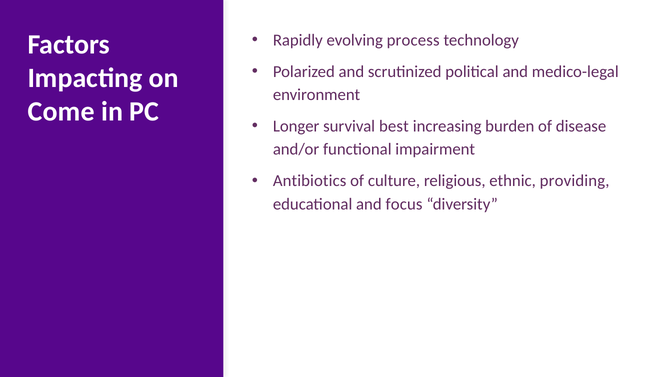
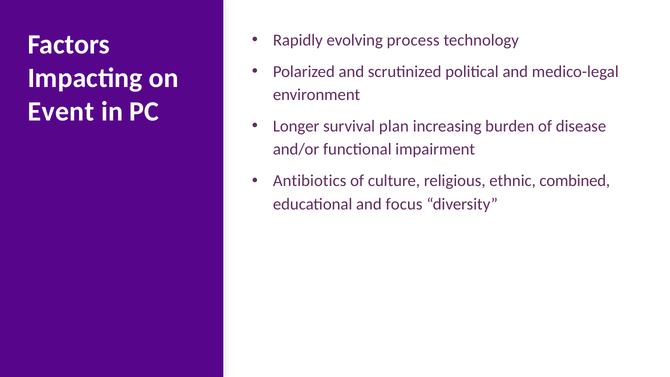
Come: Come -> Event (61, 112)
best: best -> plan (394, 126)
providing: providing -> combined (575, 181)
